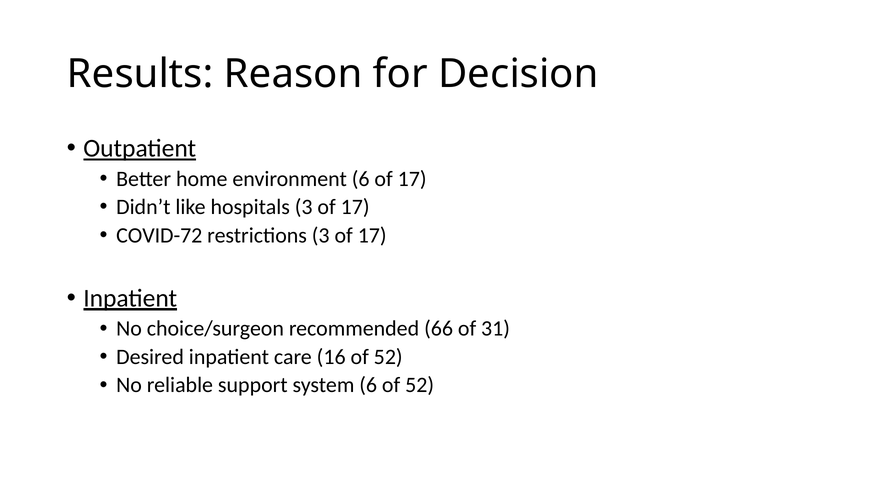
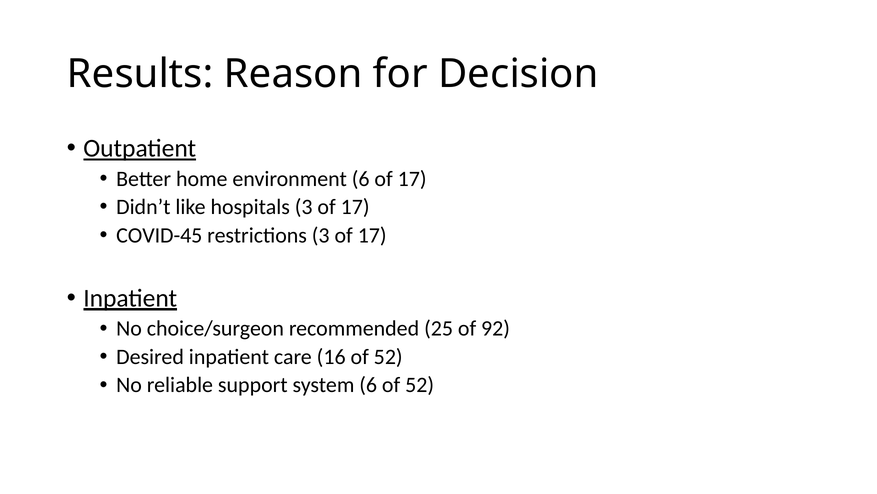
COVID-72: COVID-72 -> COVID-45 (159, 235)
66: 66 -> 25 (439, 328)
31: 31 -> 92 (496, 328)
